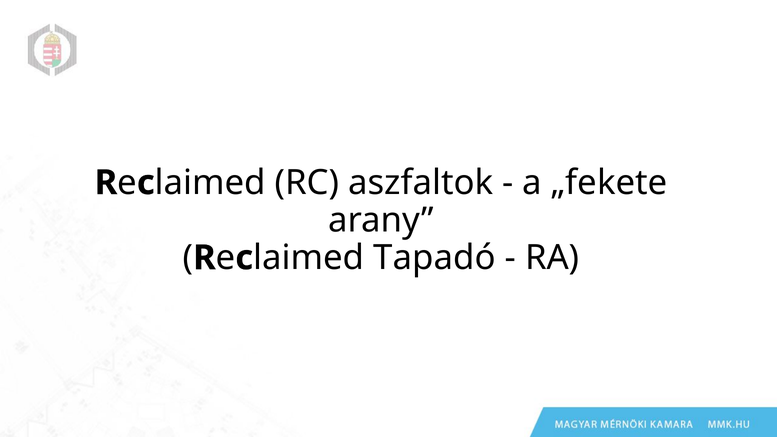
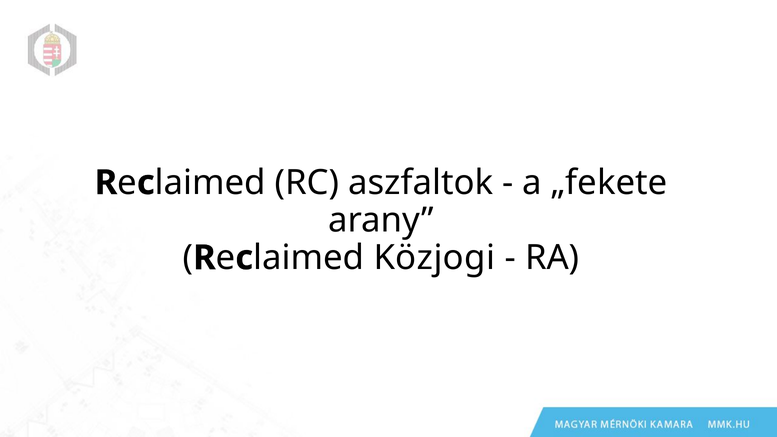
Tapadó: Tapadó -> Közjogi (434, 258)
